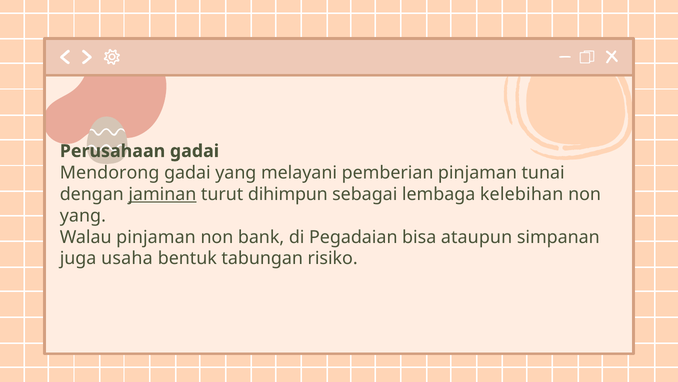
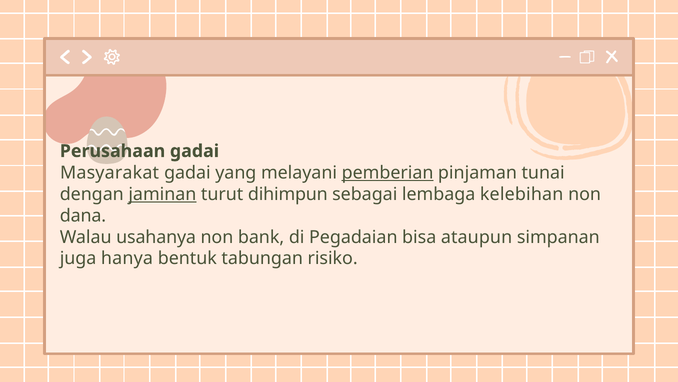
Mendorong: Mendorong -> Masyarakat (110, 172)
pemberian underline: none -> present (388, 172)
yang: yang -> dana (83, 215)
Walau pinjaman: pinjaman -> usahanya (156, 237)
usaha: usaha -> hanya (127, 258)
